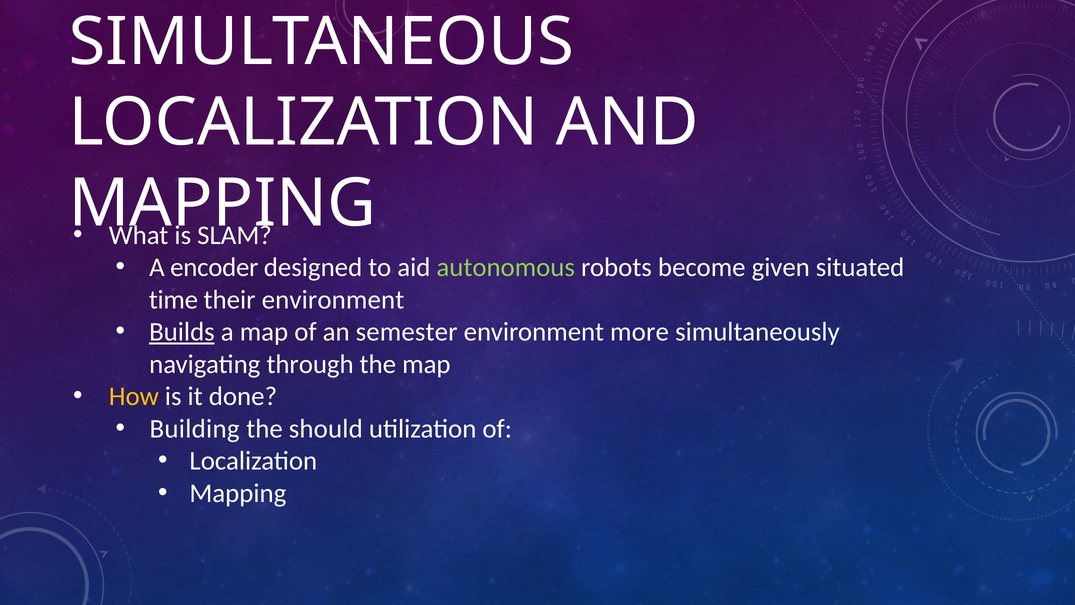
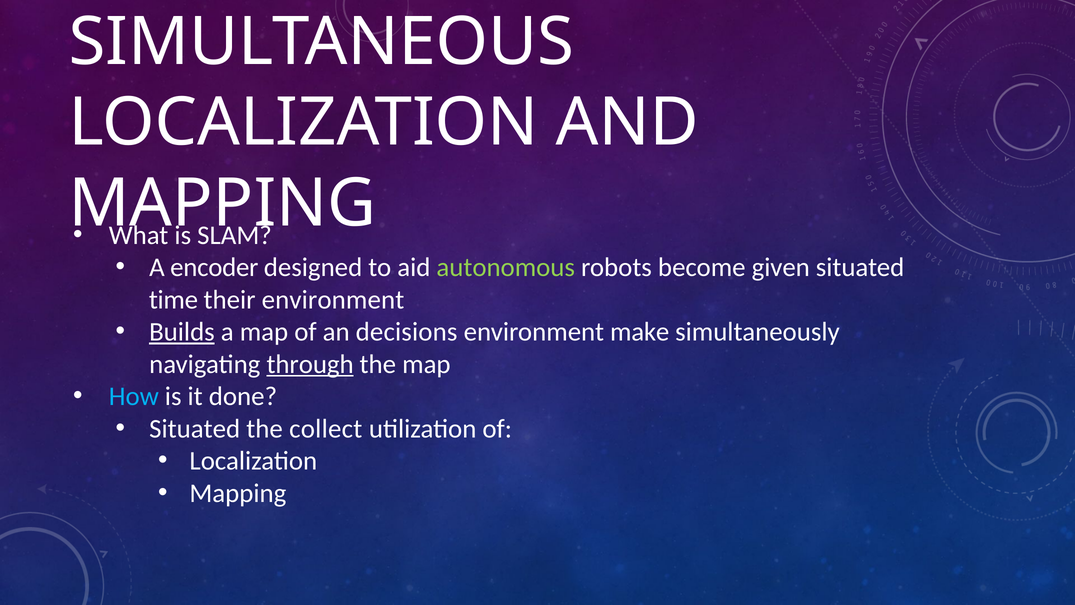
semester: semester -> decisions (407, 332)
more: more -> make (640, 332)
through underline: none -> present (310, 364)
How colour: yellow -> light blue (134, 396)
Building: Building -> Situated (195, 429)
should: should -> collect (326, 429)
